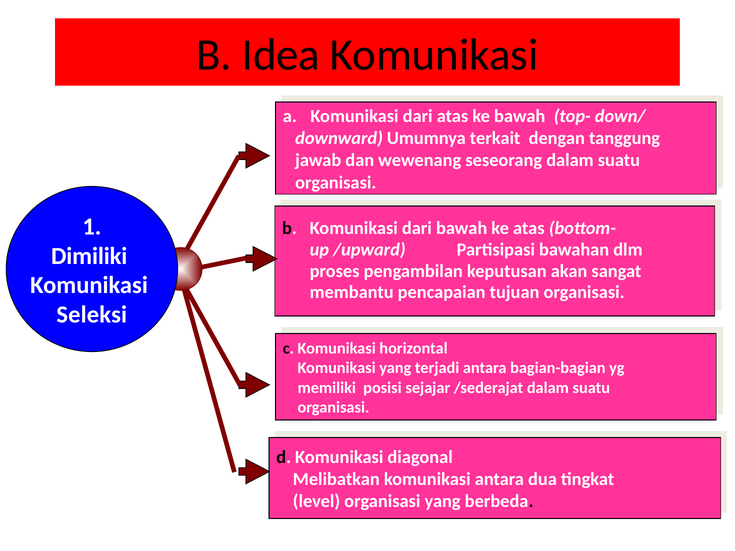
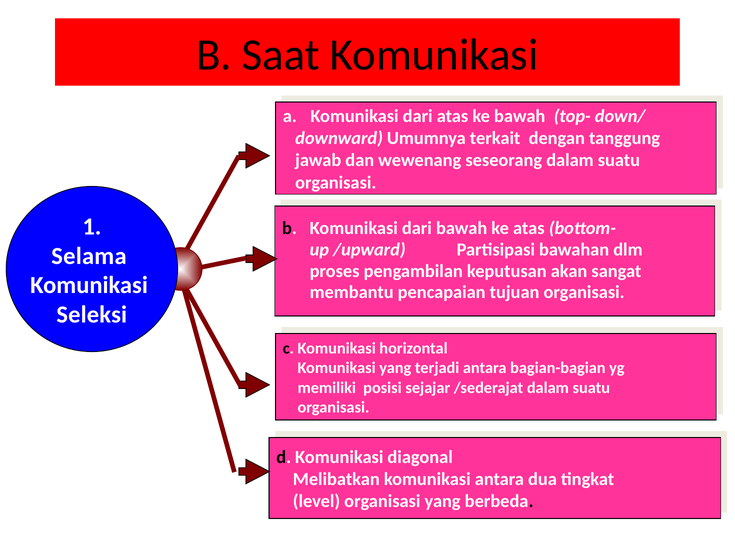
Idea: Idea -> Saat (281, 55)
Dimiliki: Dimiliki -> Selama (89, 256)
